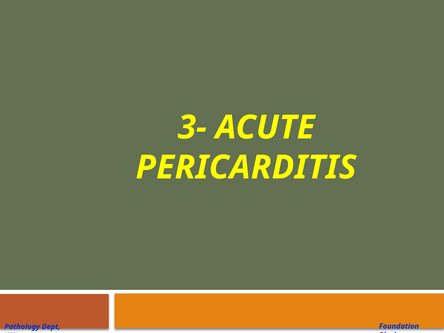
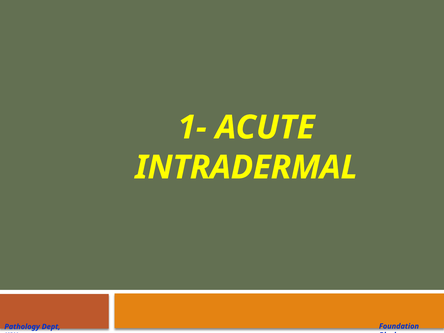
3-: 3- -> 1- (192, 128)
PERICARDITIS: PERICARDITIS -> INTRADERMAL (246, 167)
